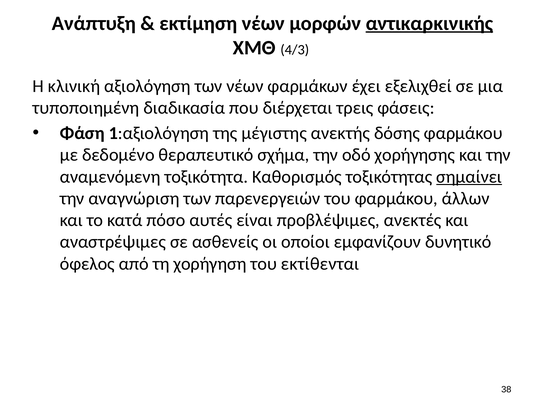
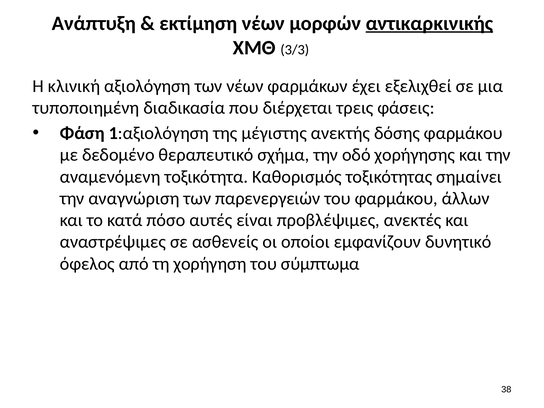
4/3: 4/3 -> 3/3 (295, 50)
σημαίνει underline: present -> none (469, 177)
εκτίθενται: εκτίθενται -> σύμπτωμα (320, 264)
